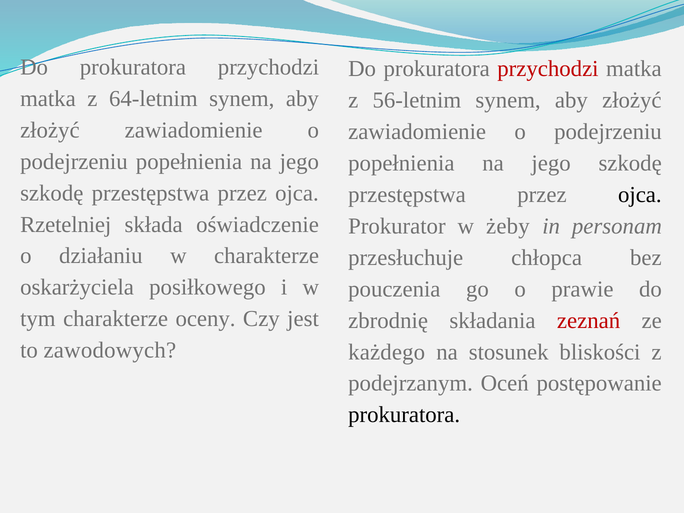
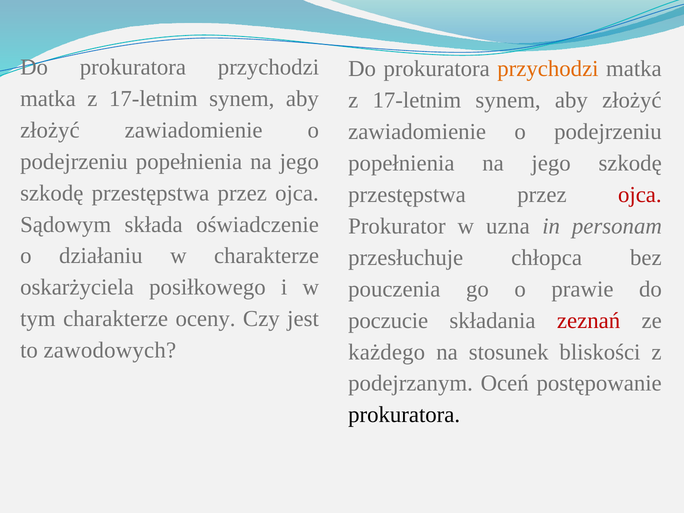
przychodzi colour: red -> orange (548, 69)
64-letnim: 64-letnim -> 17-letnim (153, 99)
56-letnim: 56-letnim -> 17-letnim (417, 100)
ojca colour: black -> red (640, 195)
Rzetelniej: Rzetelniej -> Sądowym (66, 224)
żeby: żeby -> uzna (508, 226)
zbrodnię: zbrodnię -> poczucie (388, 321)
